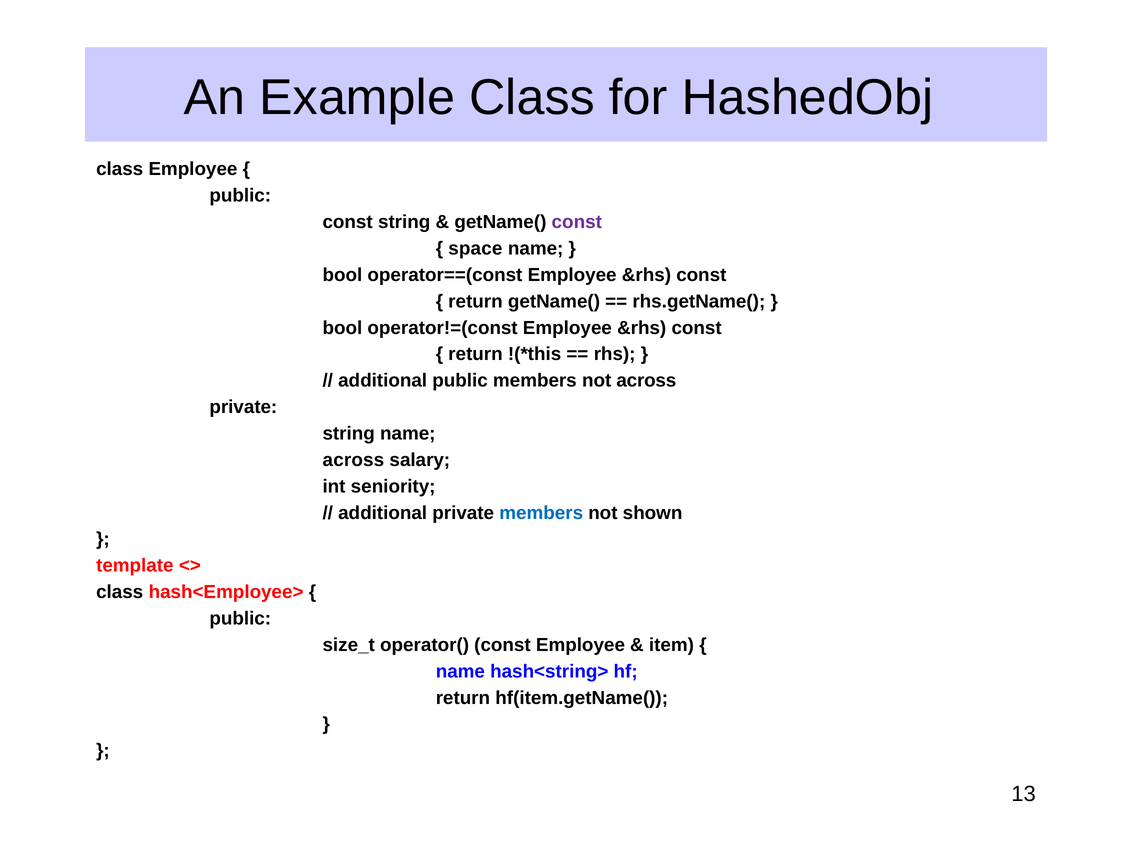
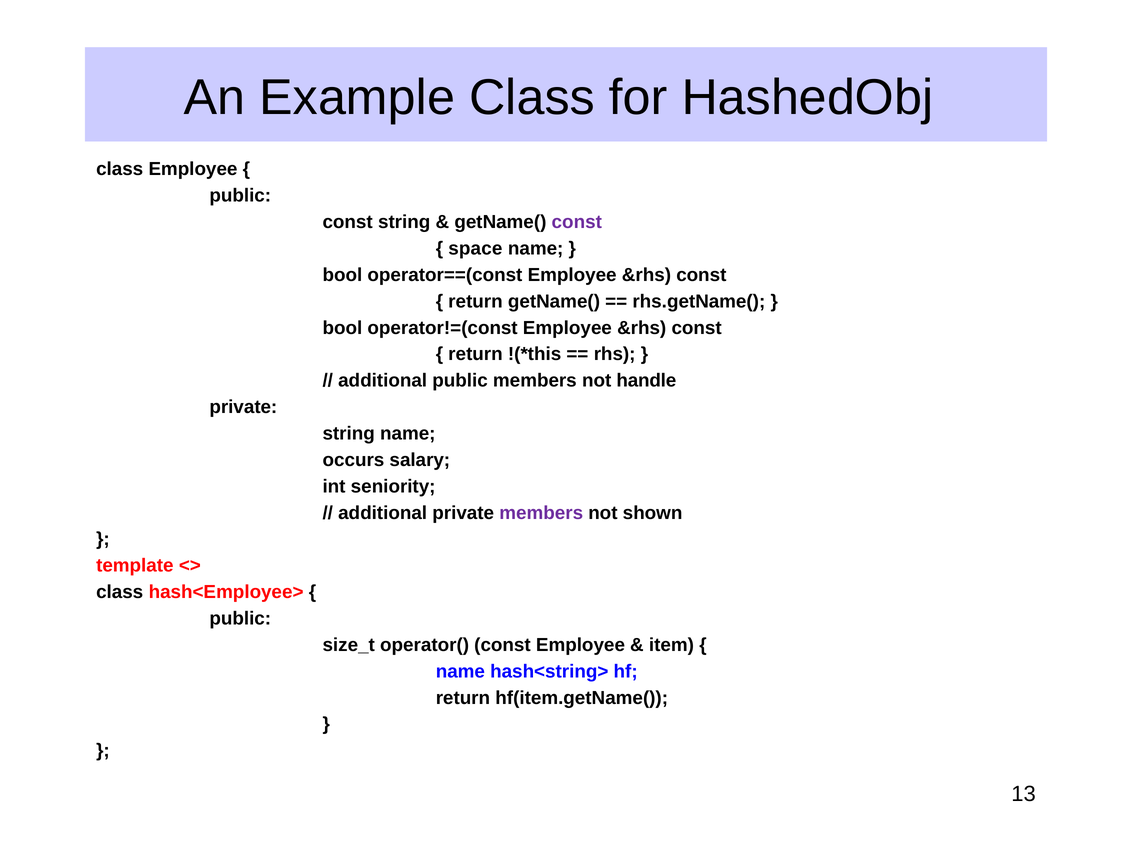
not across: across -> handle (646, 381)
across: across -> occurs (353, 460)
members colour: blue -> purple (541, 513)
